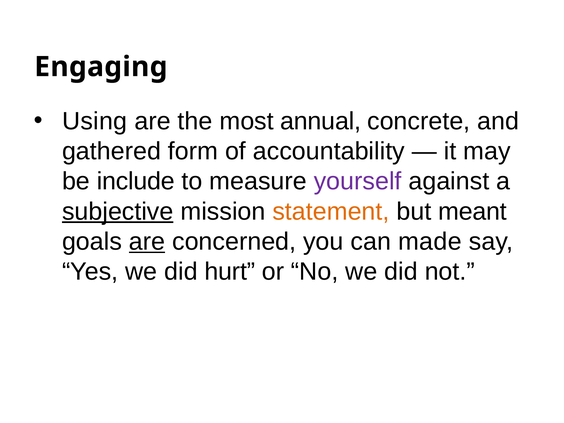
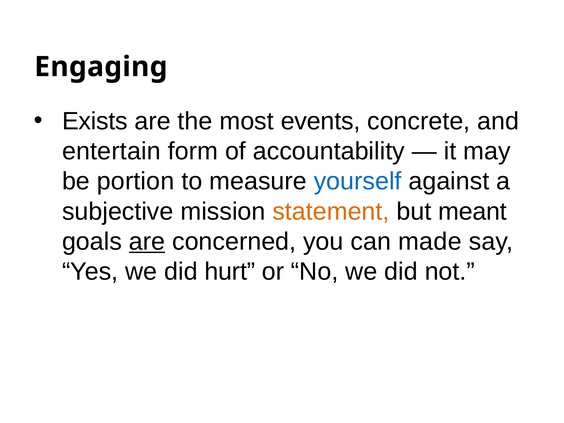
Using: Using -> Exists (95, 121)
annual: annual -> events (321, 121)
gathered: gathered -> entertain (111, 151)
include: include -> portion (136, 181)
yourself colour: purple -> blue (358, 181)
subjective underline: present -> none (118, 211)
